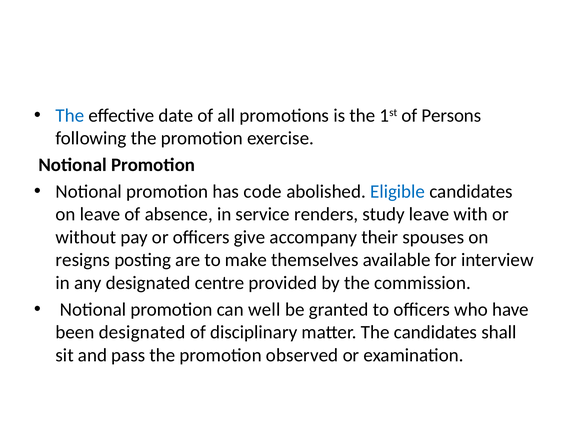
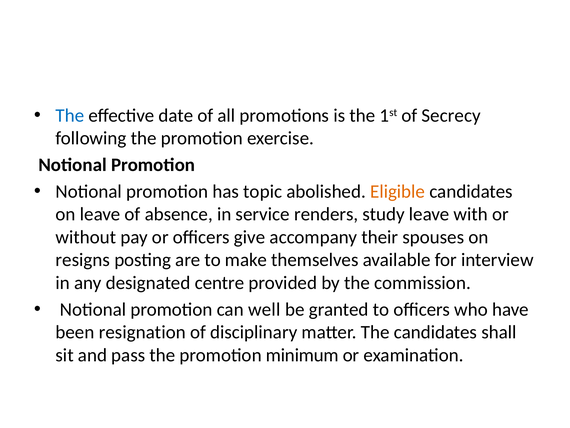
Persons: Persons -> Secrecy (451, 115)
code: code -> topic (263, 191)
Eligible colour: blue -> orange (398, 191)
been designated: designated -> resignation (142, 332)
observed: observed -> minimum (302, 355)
